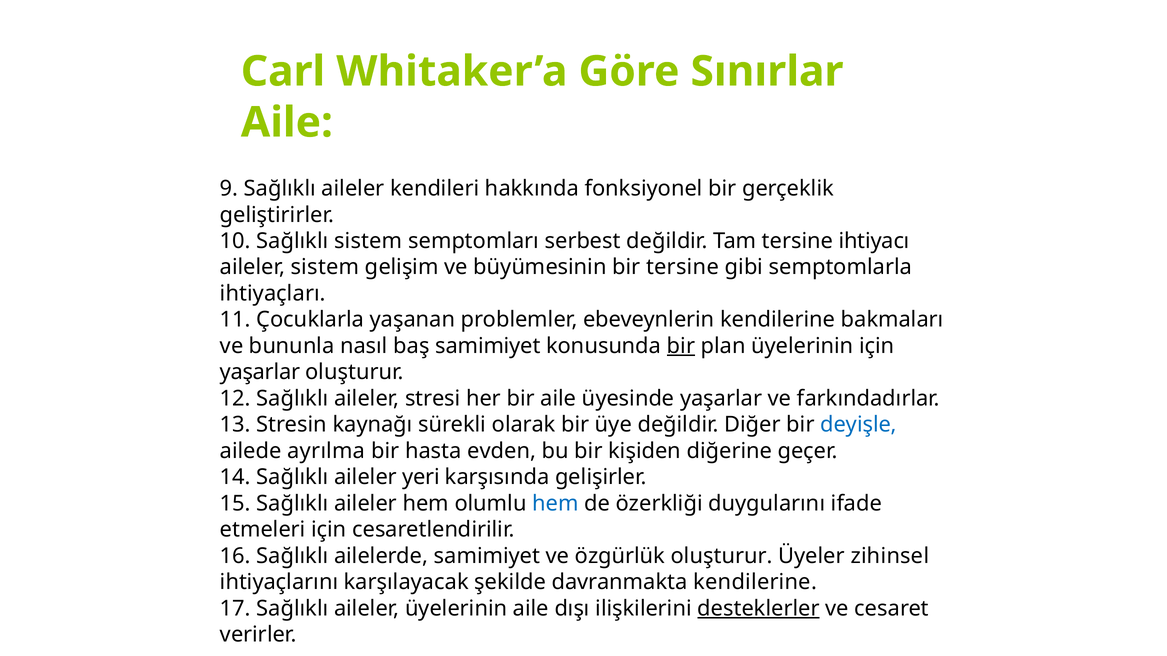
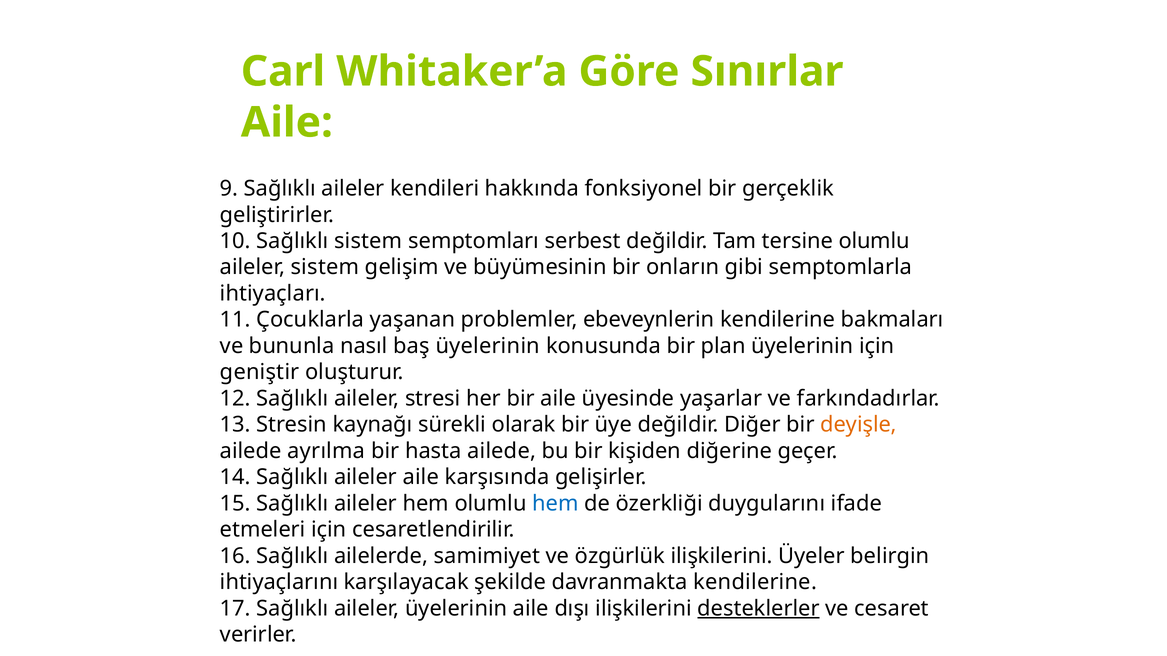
tersine ihtiyacı: ihtiyacı -> olumlu (874, 241)
bir tersine: tersine -> onların (683, 267)
baş samimiyet: samimiyet -> üyelerinin (488, 346)
bir underline: present -> none (681, 346)
yaşarlar: yaşarlar -> geniştir (260, 372)
deyişle colour: blue -> orange (858, 425)
hasta evden: evden -> ailede (502, 451)
aileler yeri: yeri -> aile (421, 478)
özgürlük oluşturur: oluşturur -> ilişkilerini (722, 556)
zihinsel: zihinsel -> belirgin (890, 556)
